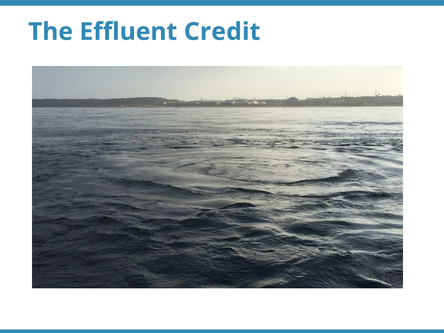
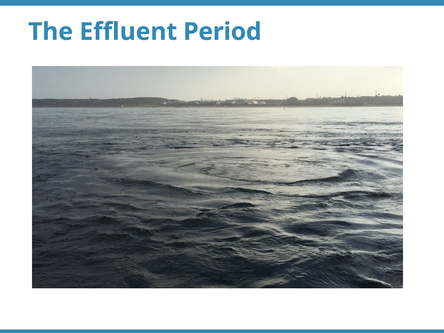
Effluent Credit: Credit -> Period (222, 32)
